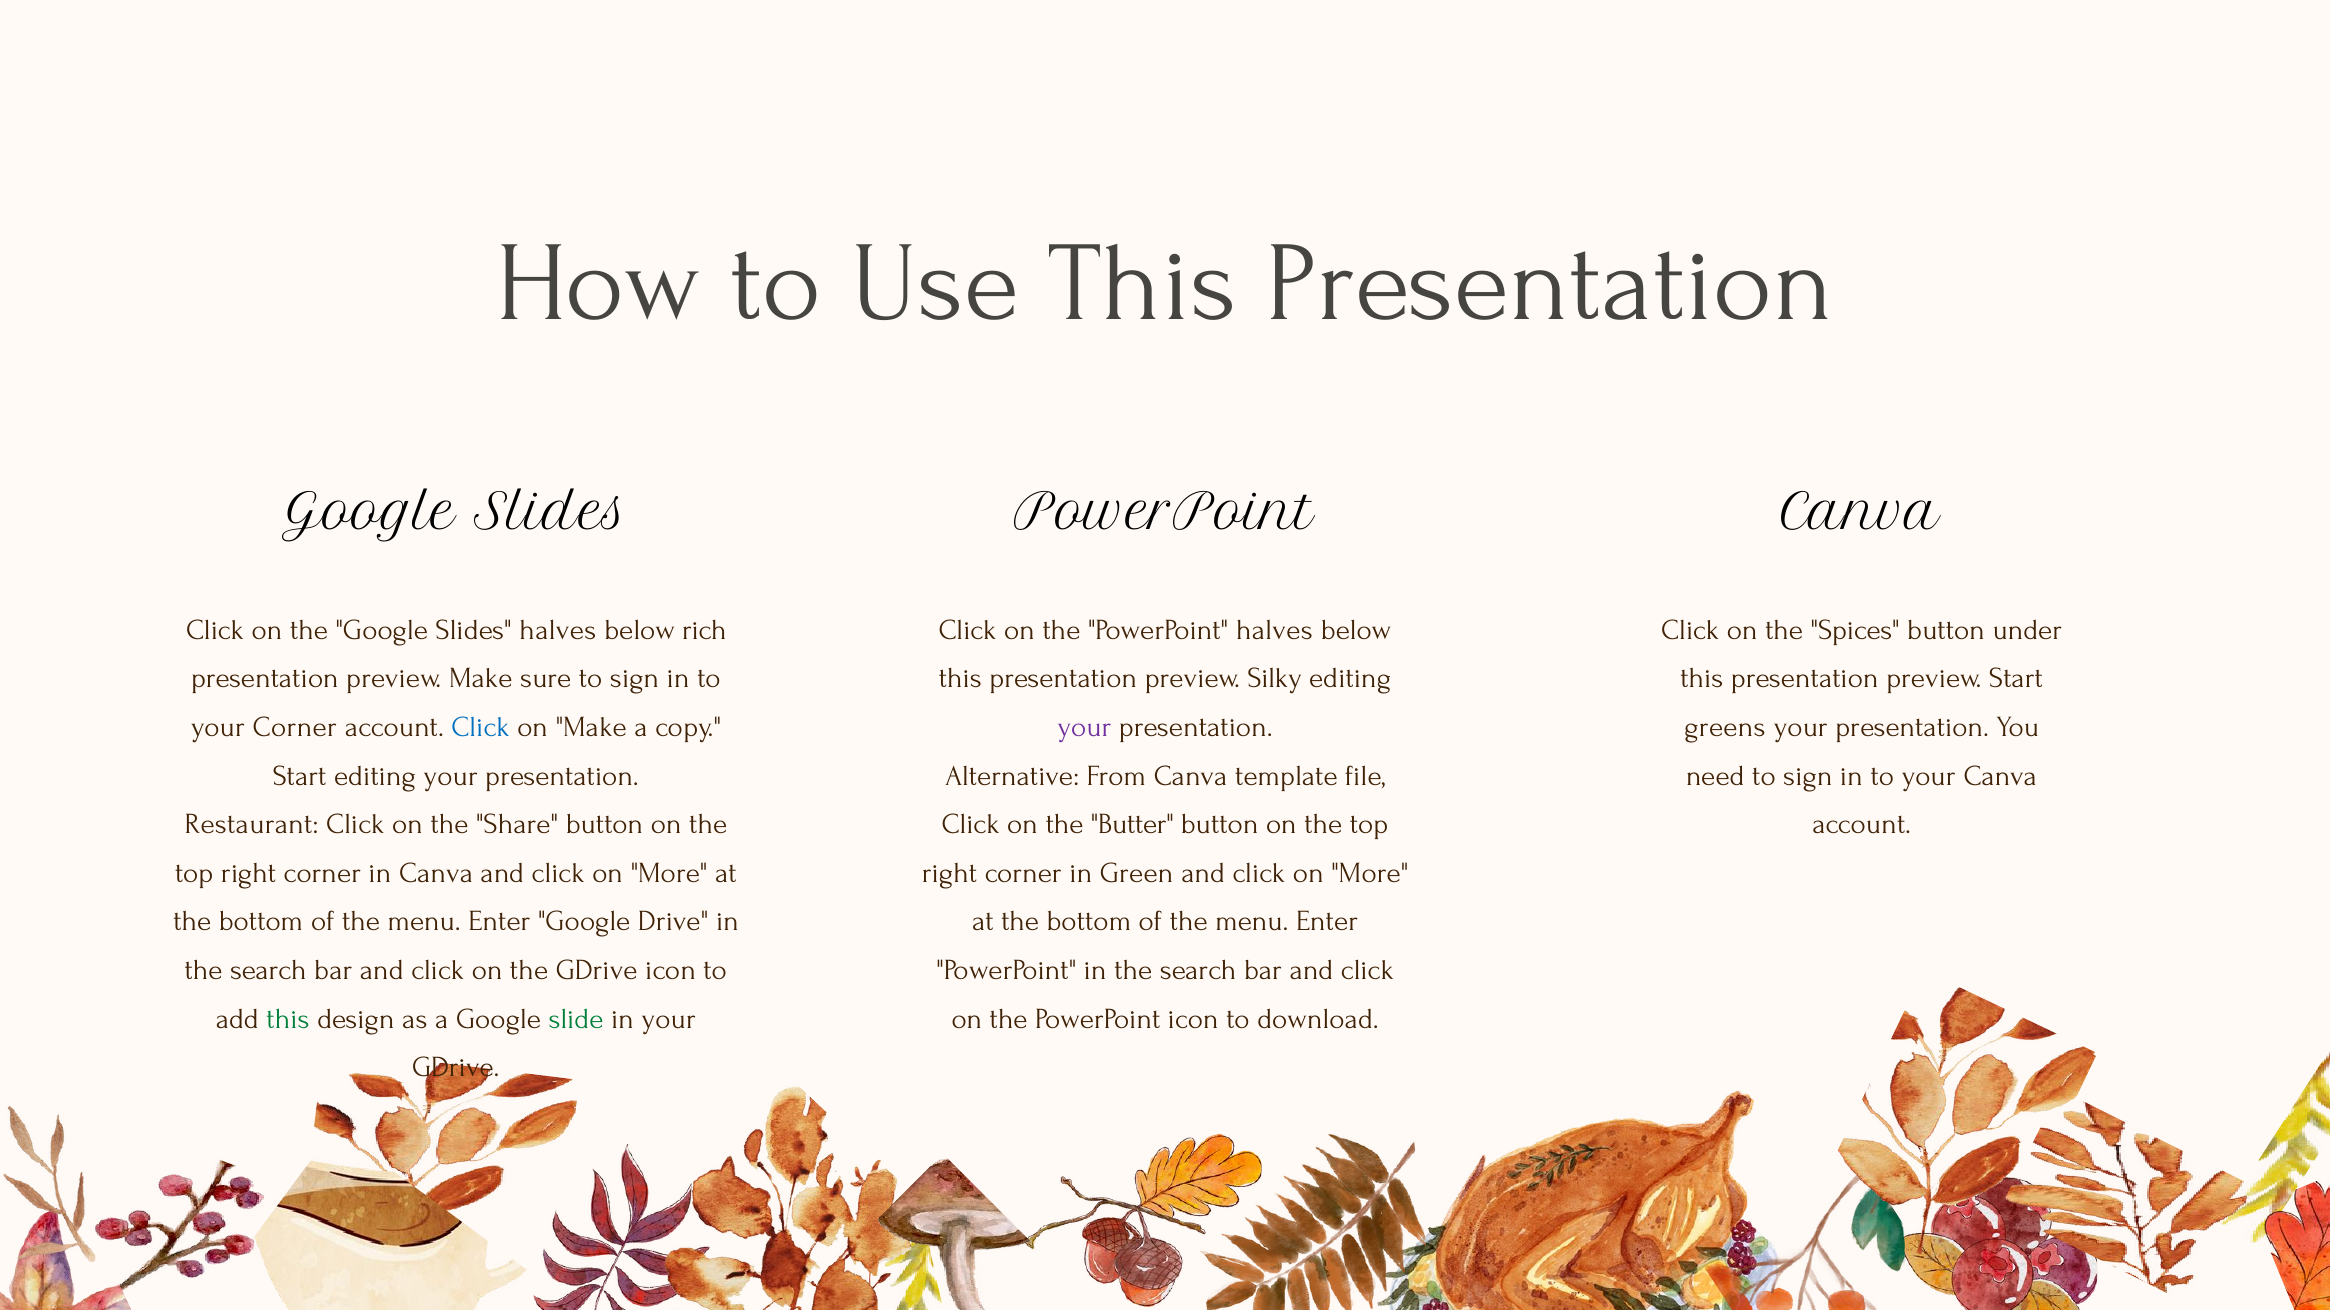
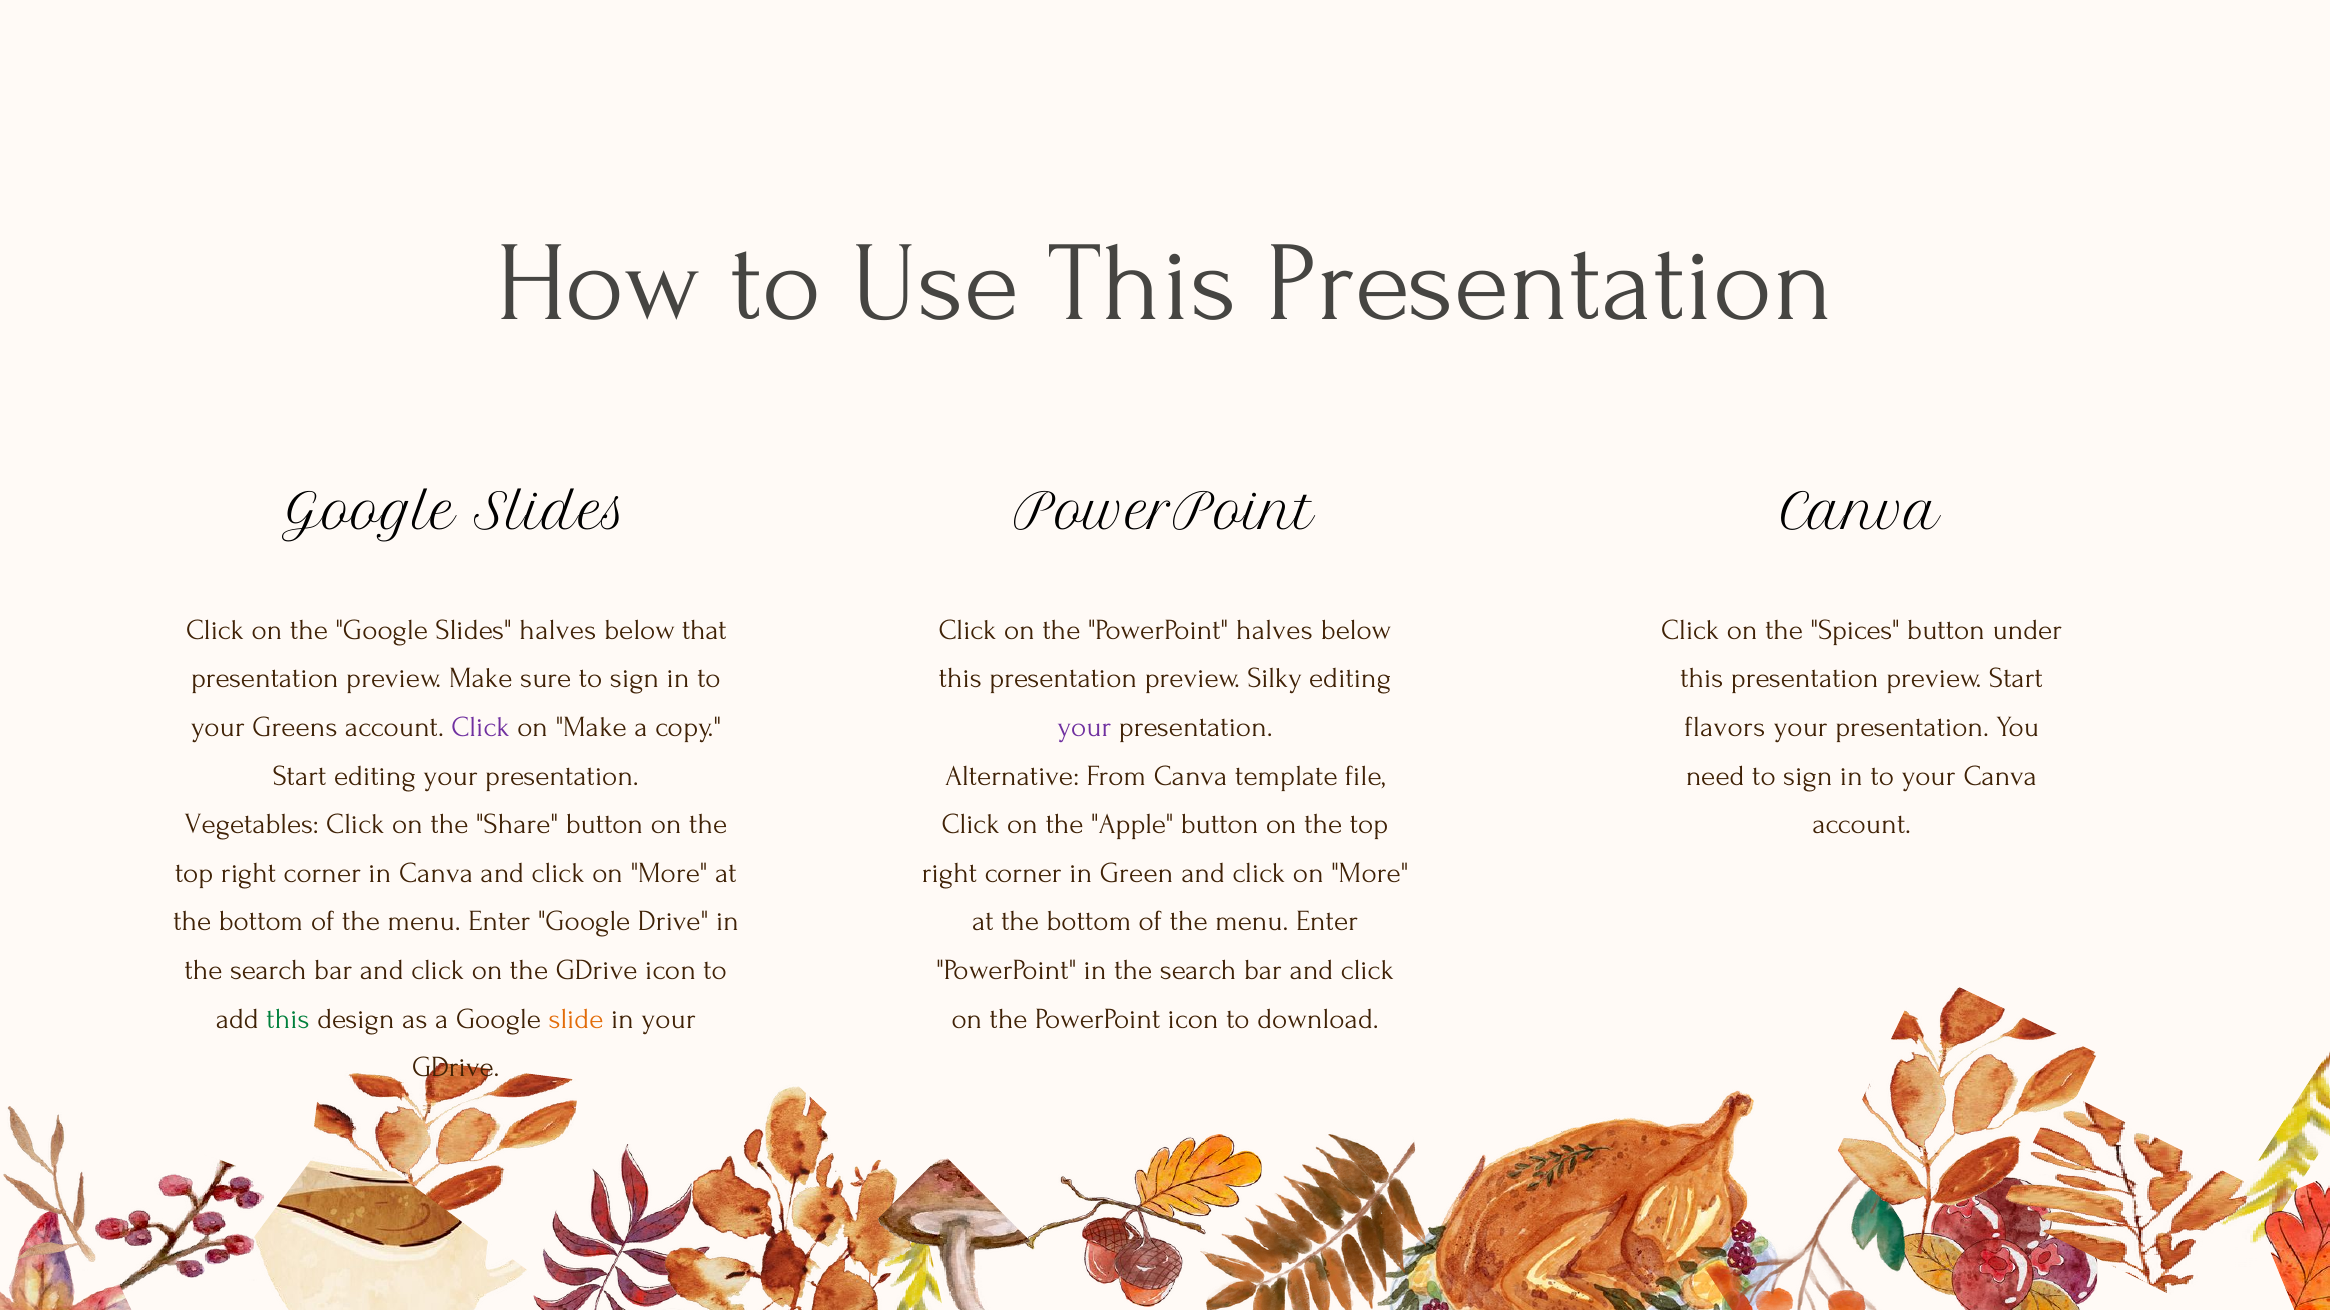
rich: rich -> that (704, 630)
your Corner: Corner -> Greens (295, 727)
Click colour: blue -> purple (480, 727)
greens: greens -> flavors (1725, 727)
Restaurant: Restaurant -> Vegetables (252, 824)
Butter: Butter -> Apple (1132, 824)
slide colour: green -> orange (576, 1019)
